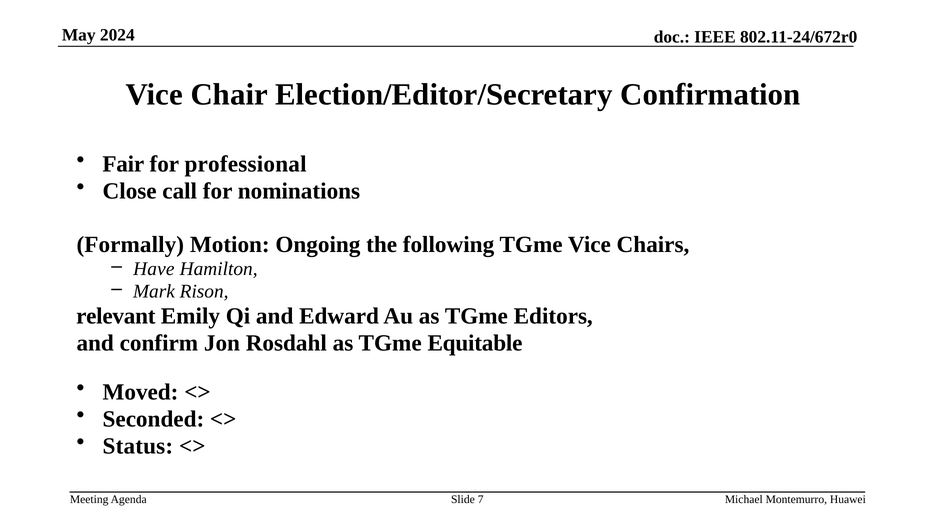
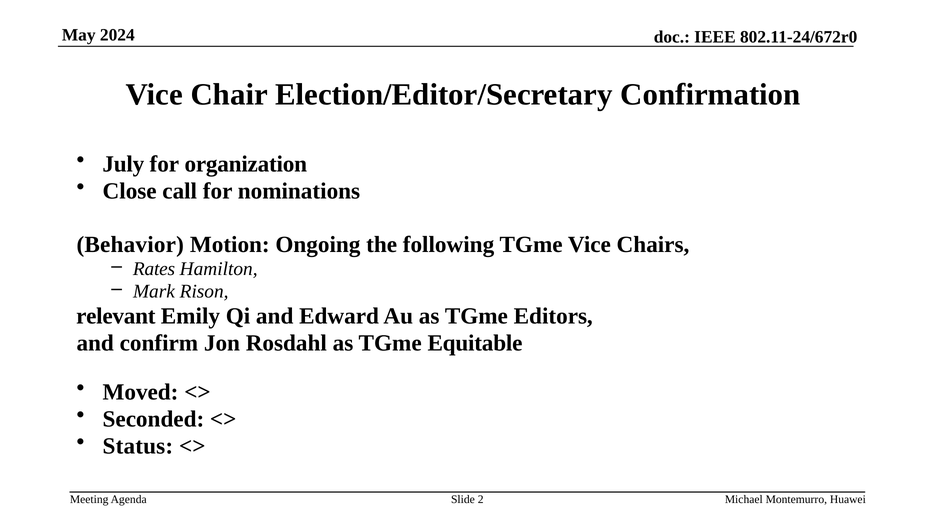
Fair: Fair -> July (123, 164)
professional: professional -> organization (246, 164)
Formally: Formally -> Behavior (130, 245)
Have: Have -> Rates (154, 269)
7: 7 -> 2 (481, 500)
